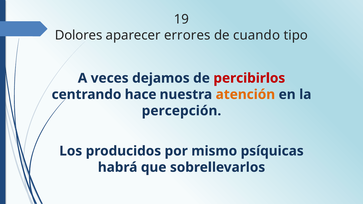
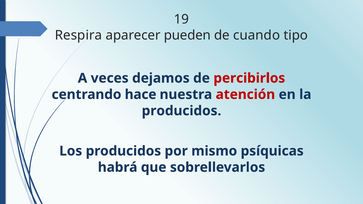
Dolores: Dolores -> Respira (78, 35)
errores: errores -> pueden (187, 35)
atención colour: orange -> red (245, 95)
percepción: percepción -> producidos (182, 111)
